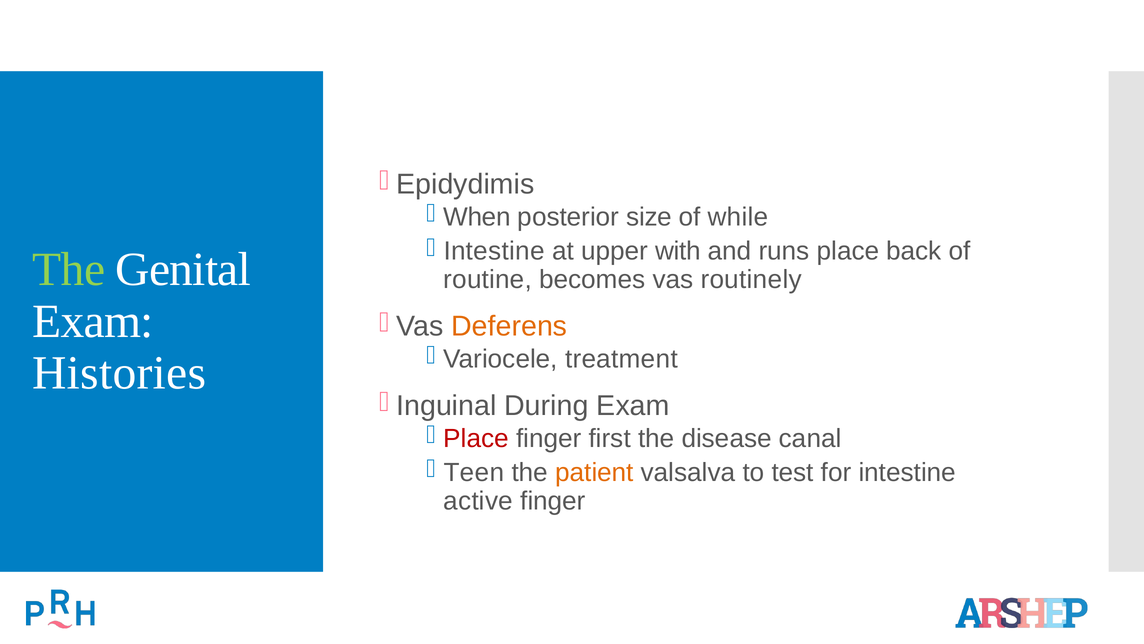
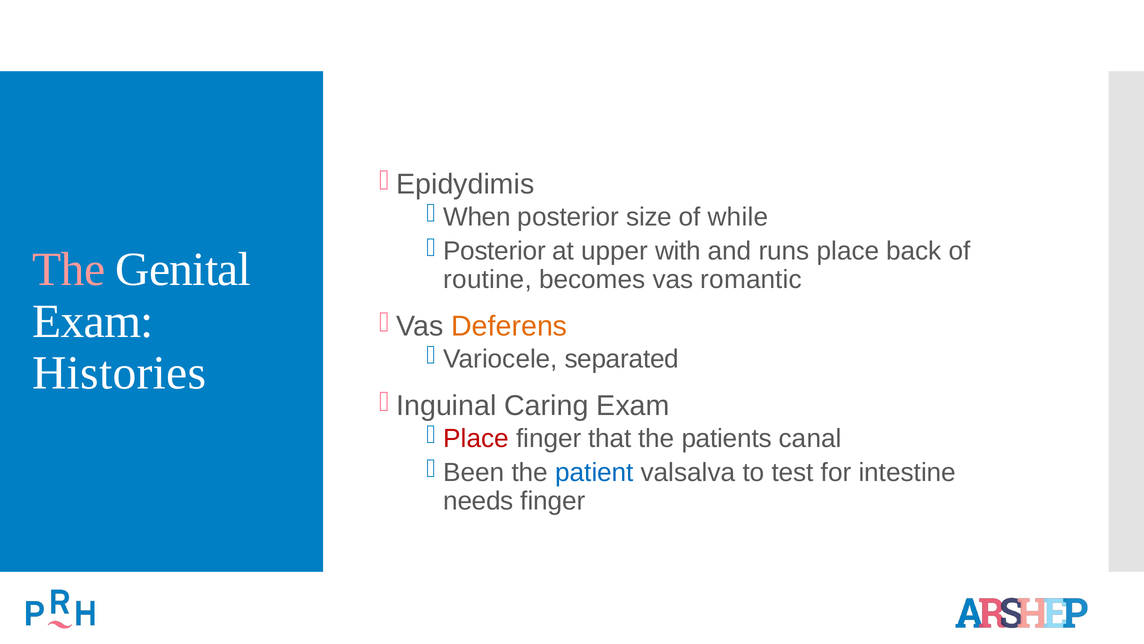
Intestine: Intestine -> Posterior (494, 251)
The colour: light green -> pink (69, 270)
routinely: routinely -> romantic (751, 279)
treatment: treatment -> separated (622, 359)
During: During -> Caring (546, 406)
first: first -> that (610, 438)
disease: disease -> patients (727, 438)
Teen: Teen -> Been (474, 472)
patient colour: orange -> blue (594, 472)
active: active -> needs (478, 501)
